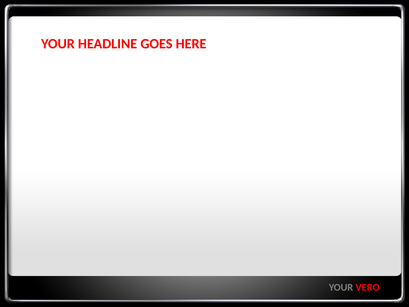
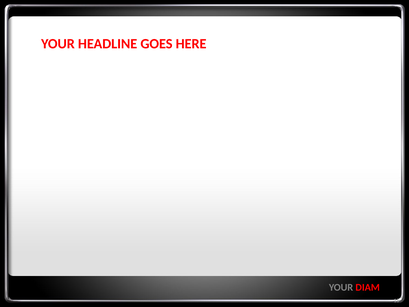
VERO: VERO -> DIAM (368, 287)
